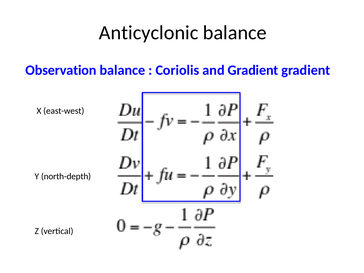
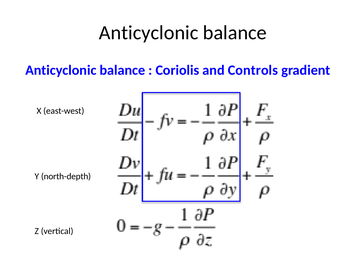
Observation: Observation -> Anticyclonic (61, 70)
and Gradient: Gradient -> Controls (253, 70)
